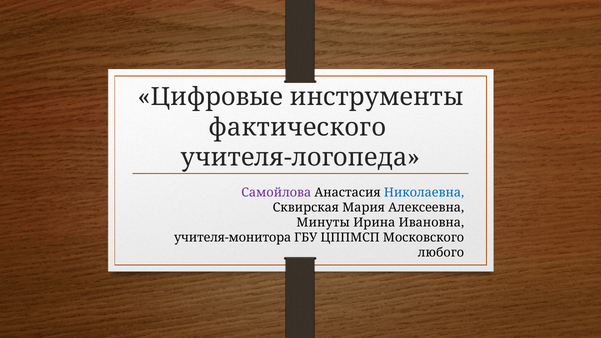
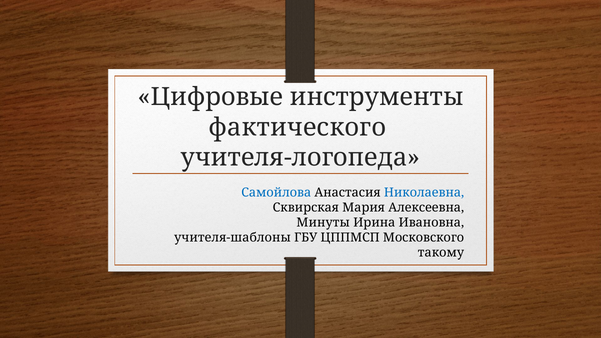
Самойлова colour: purple -> blue (276, 193)
учителя-монитора: учителя-монитора -> учителя-шаблоны (233, 238)
любого: любого -> такому (441, 253)
